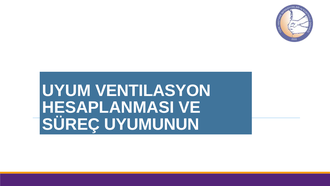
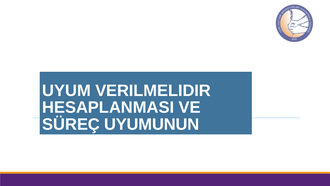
VENTILASYON: VENTILASYON -> VERILMELIDIR (153, 90)
